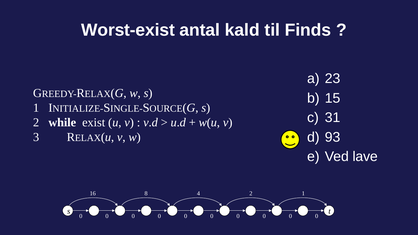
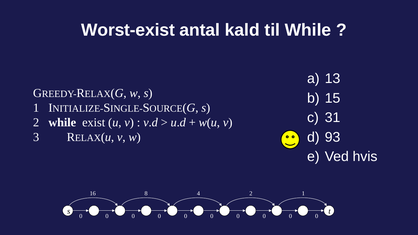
til Finds: Finds -> While (308, 30)
23: 23 -> 13 (333, 79)
lave: lave -> hvis (365, 157)
